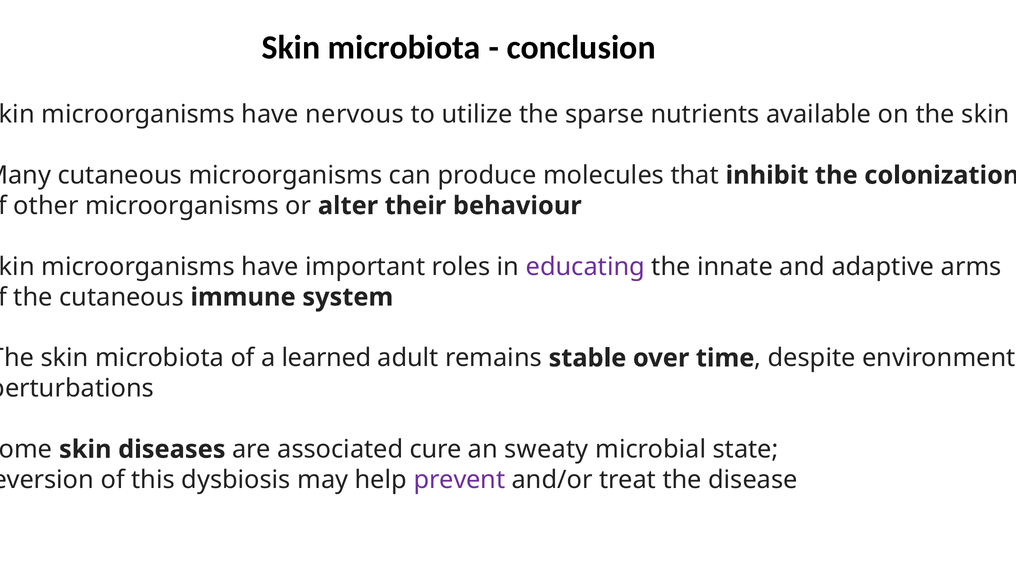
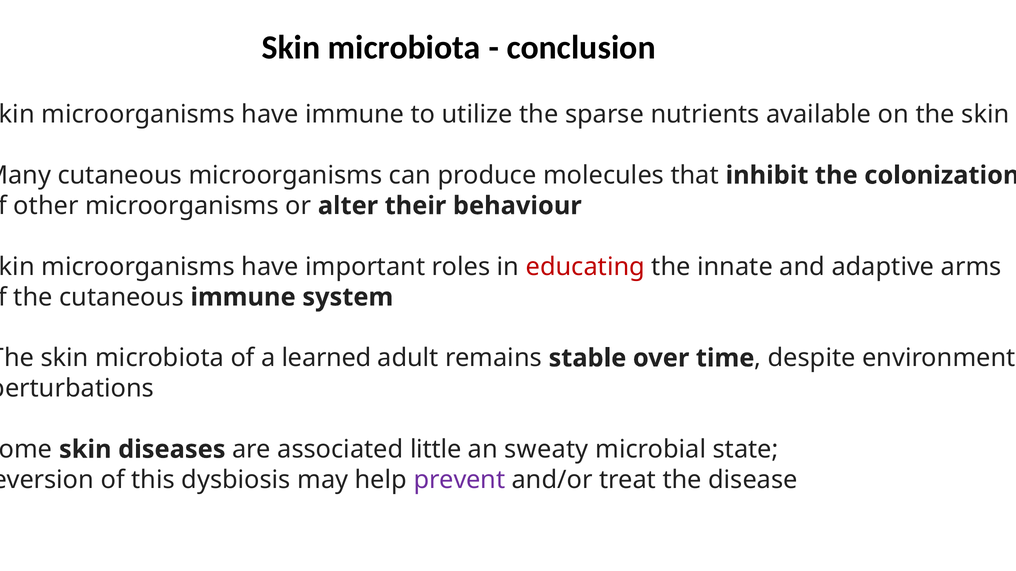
have nervous: nervous -> immune (355, 115)
educating colour: purple -> red (585, 267)
cure: cure -> little (436, 450)
